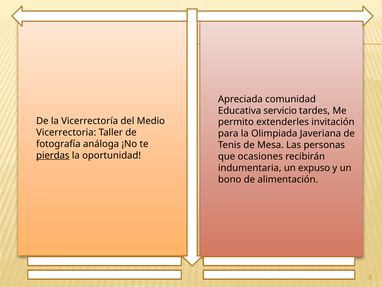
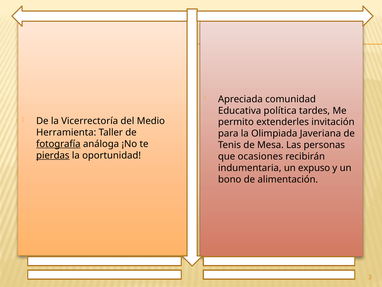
servicio: servicio -> política (280, 110)
Vicerrectoria: Vicerrectoria -> Herramienta (66, 132)
fotografía underline: none -> present (58, 144)
